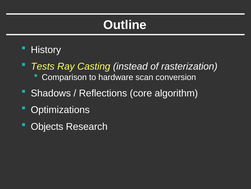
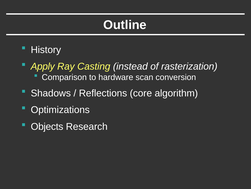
Tests: Tests -> Apply (43, 66)
